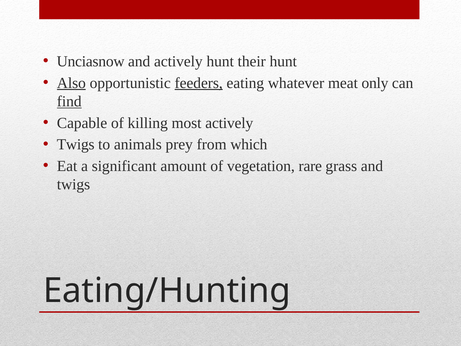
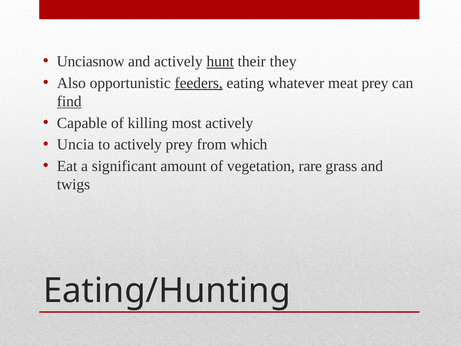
hunt underline: none -> present (220, 61)
their hunt: hunt -> they (283, 61)
Also underline: present -> none (71, 83)
meat only: only -> prey (375, 83)
Twigs: Twigs -> Uncia (76, 144)
to animals: animals -> actively (138, 144)
